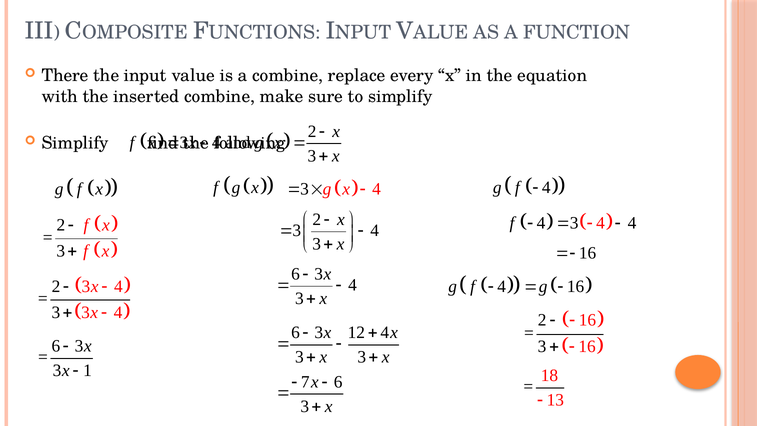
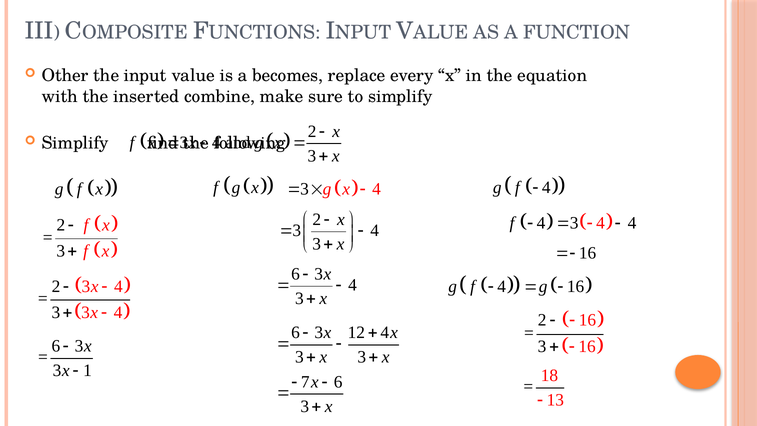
There: There -> Other (65, 76)
a combine: combine -> becomes (288, 76)
